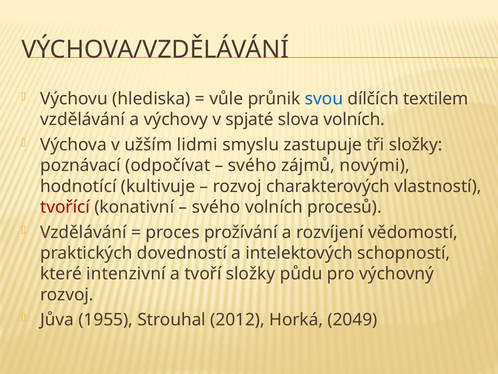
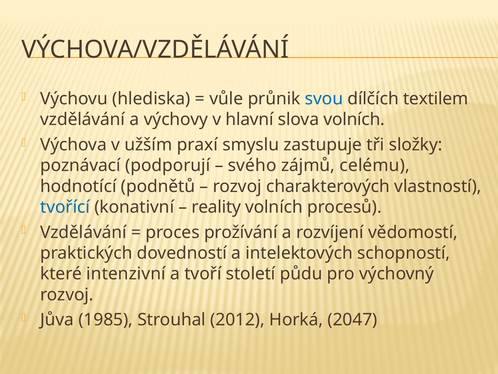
spjaté: spjaté -> hlavní (250, 119)
lidmi: lidmi -> praxí (197, 145)
odpočívat: odpočívat -> podporují (168, 165)
novými: novými -> celému (375, 165)
kultivuje: kultivuje -> podnětů (158, 186)
tvořící colour: red -> blue (65, 207)
svého: svého -> reality (216, 207)
tvoří složky: složky -> století (251, 273)
1955: 1955 -> 1985 (106, 319)
2049: 2049 -> 2047 (353, 319)
